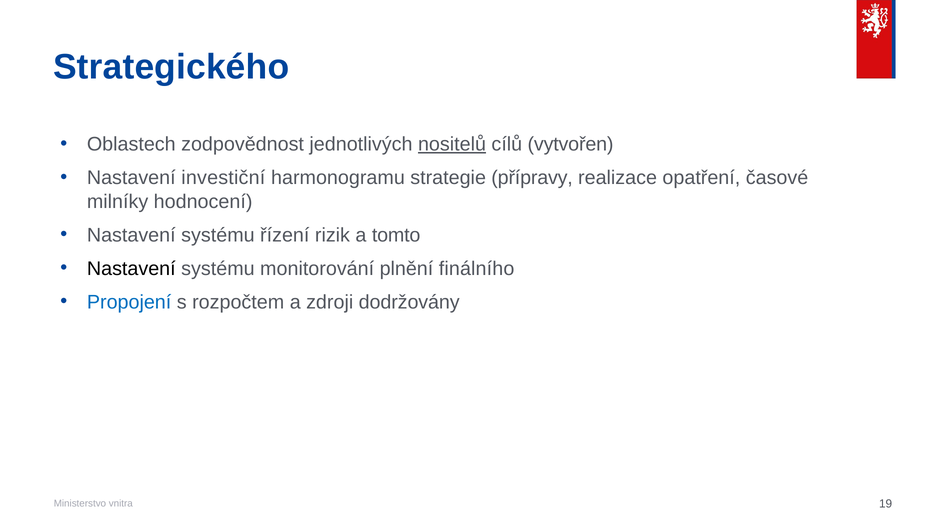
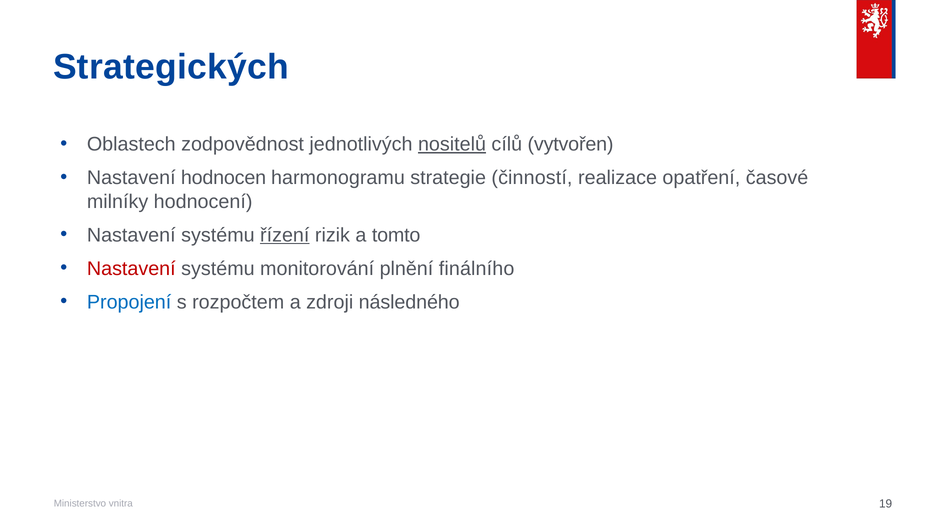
Strategického: Strategického -> Strategických (171, 67)
investiční: investiční -> hodnocen (223, 178)
přípravy: přípravy -> činností (532, 178)
řízení underline: none -> present (285, 235)
Nastavení colour: black -> red (131, 269)
dodržovány: dodržovány -> následného (409, 302)
